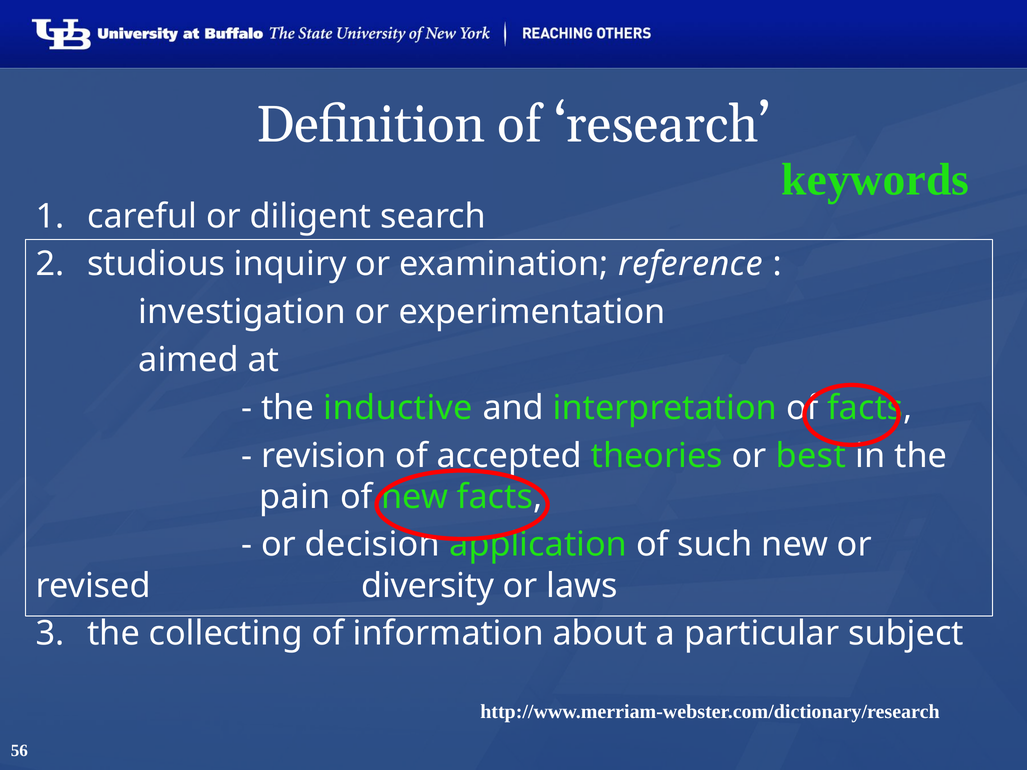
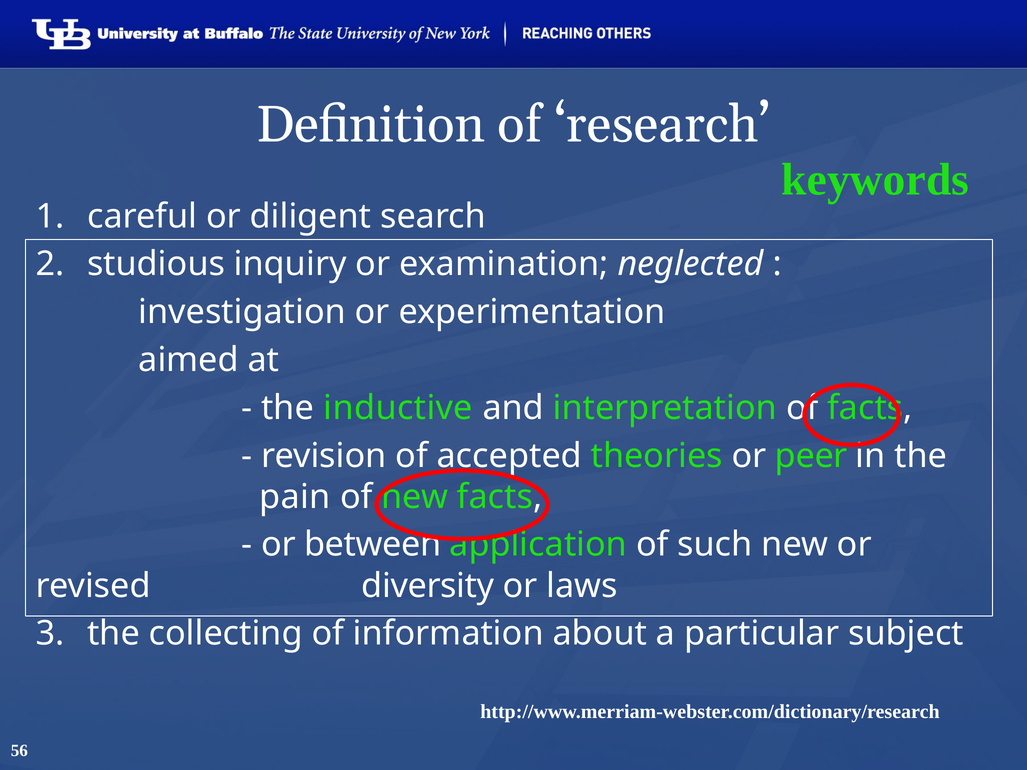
reference: reference -> neglected (691, 264)
best: best -> peer (811, 456)
decision: decision -> between (373, 545)
